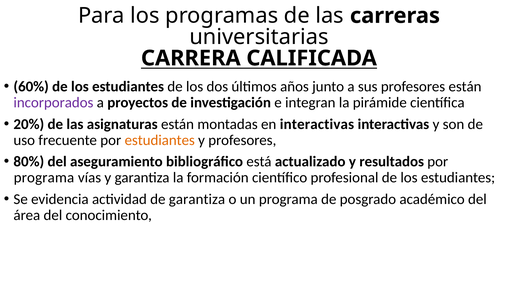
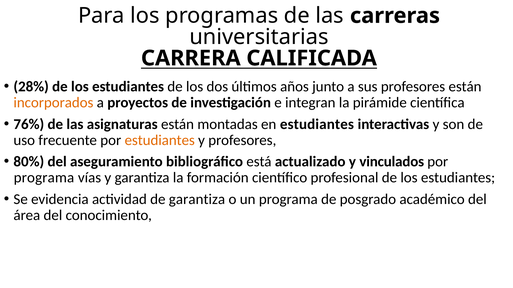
60%: 60% -> 28% (31, 87)
incorporados colour: purple -> orange (53, 103)
20%: 20% -> 76% (29, 124)
en interactivas: interactivas -> estudiantes (317, 124)
resultados: resultados -> vinculados (392, 162)
